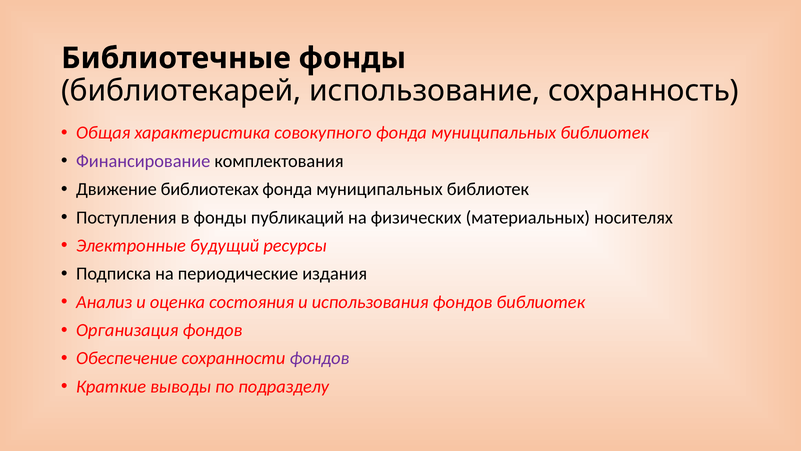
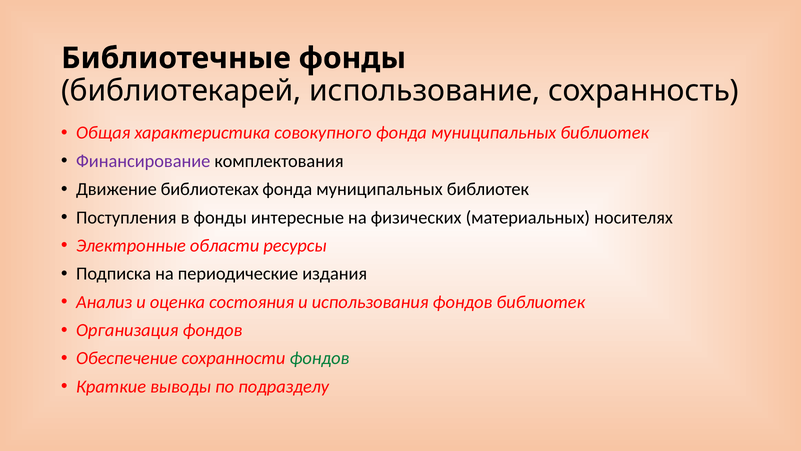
публикаций: публикаций -> интересные (298, 217)
будущий: будущий -> области (225, 245)
фондов colour: purple -> green (319, 358)
